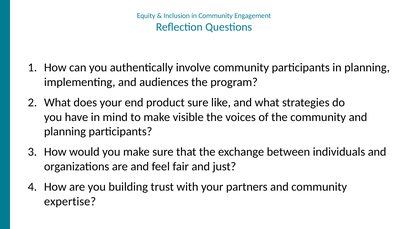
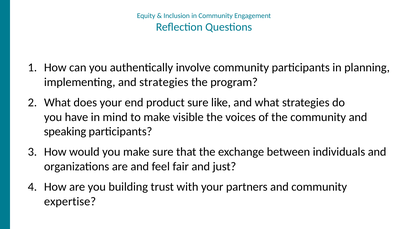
and audiences: audiences -> strategies (164, 82)
planning: planning -> speaking (65, 132)
